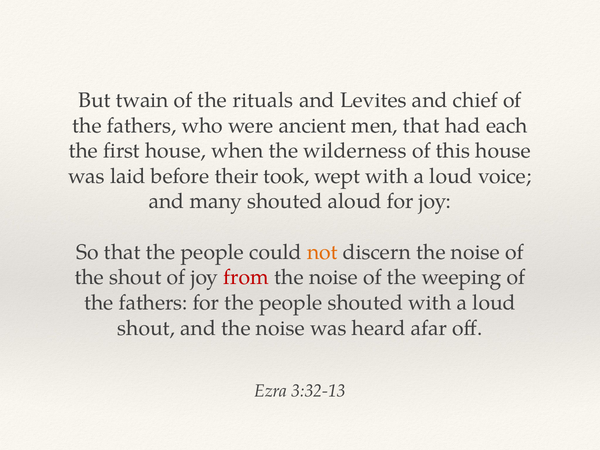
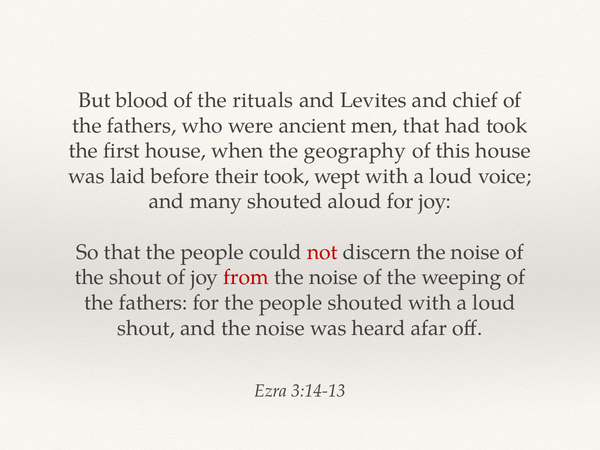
twain: twain -> blood (142, 100)
had each: each -> took (507, 126)
wilderness: wilderness -> geography (355, 151)
not colour: orange -> red (322, 252)
3:32-13: 3:32-13 -> 3:14-13 (319, 391)
